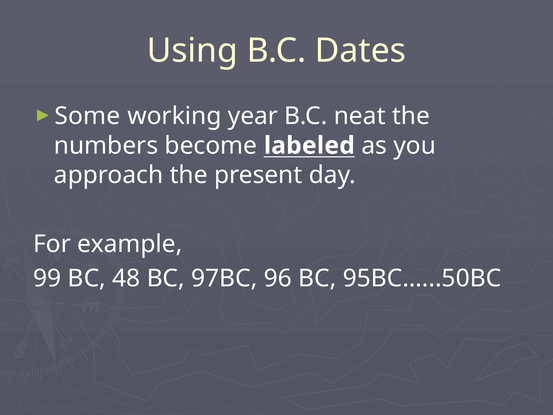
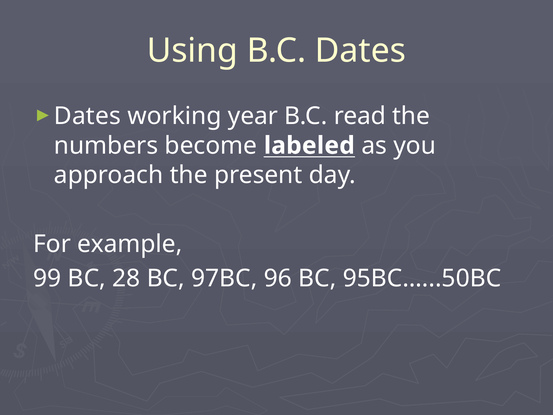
Some: Some -> Dates (87, 116)
neat: neat -> read (360, 116)
48: 48 -> 28 (126, 278)
